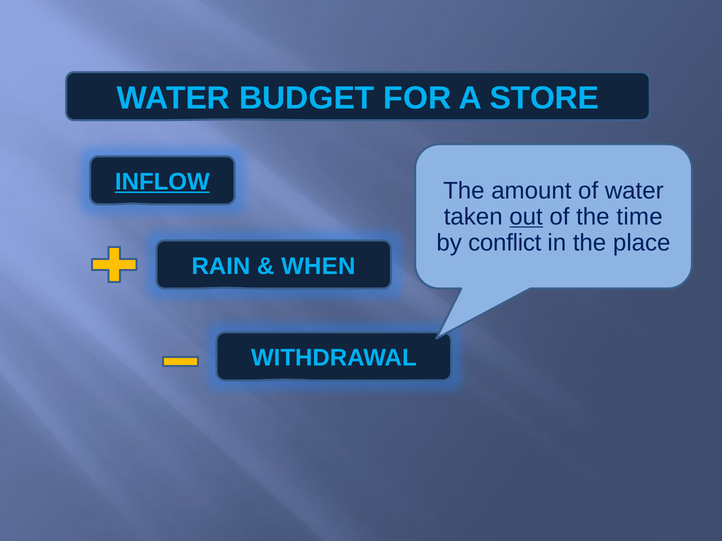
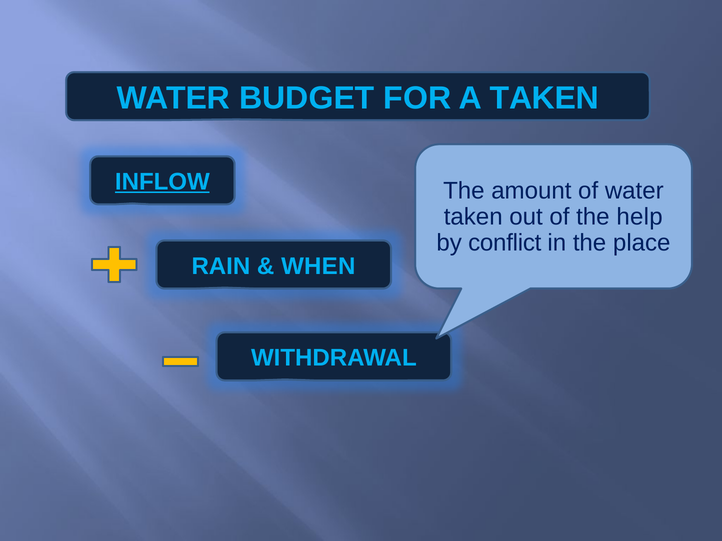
A STORE: STORE -> TAKEN (544, 98)
out underline: present -> none (526, 217)
time: time -> help (640, 217)
